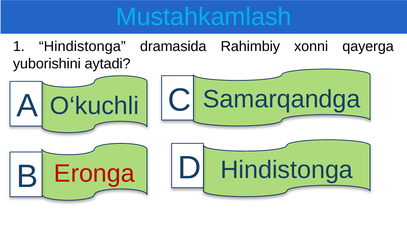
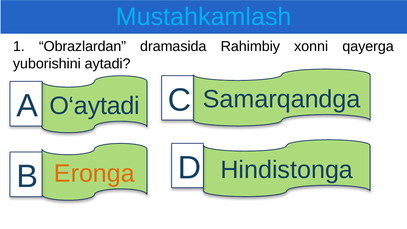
1 Hindistonga: Hindistonga -> Obrazlardan (82, 46)
O‘kuchli: O‘kuchli -> O‘aytadi (95, 106)
Eronga colour: red -> orange (94, 174)
